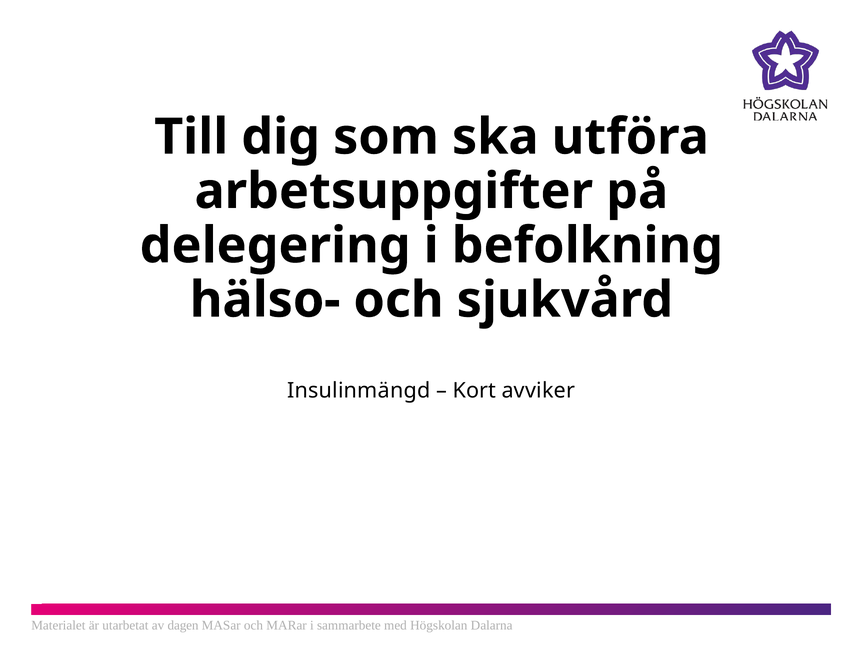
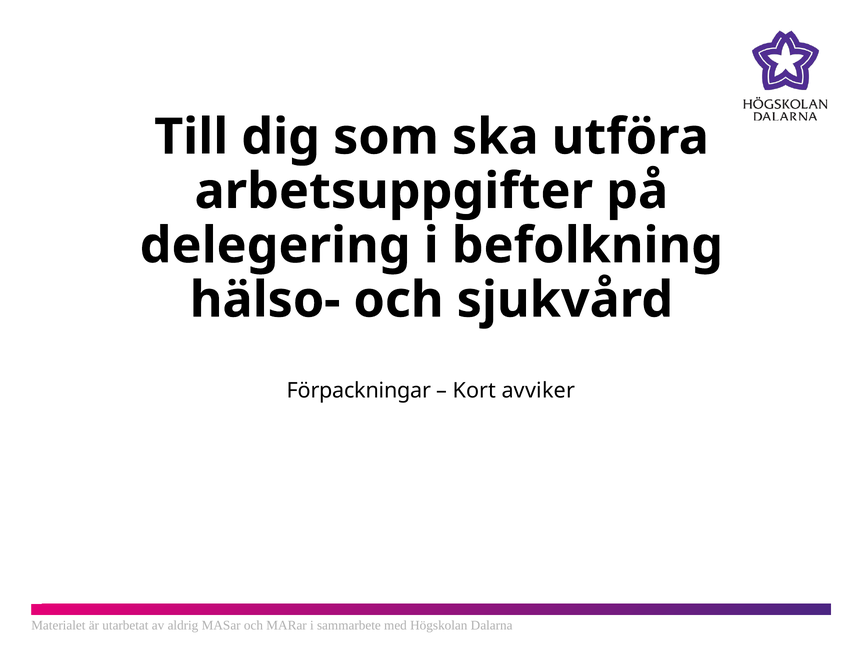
Insulinmängd: Insulinmängd -> Förpackningar (359, 391)
dagen: dagen -> aldrig (183, 626)
